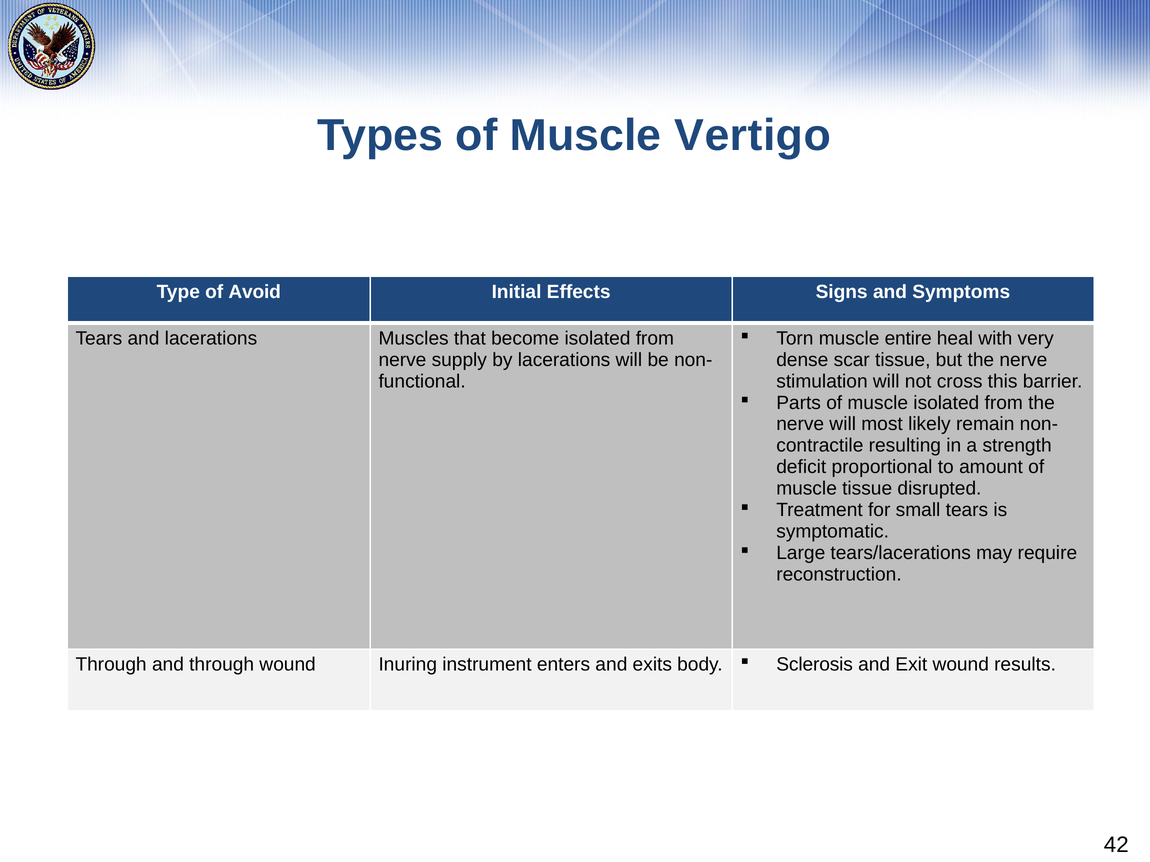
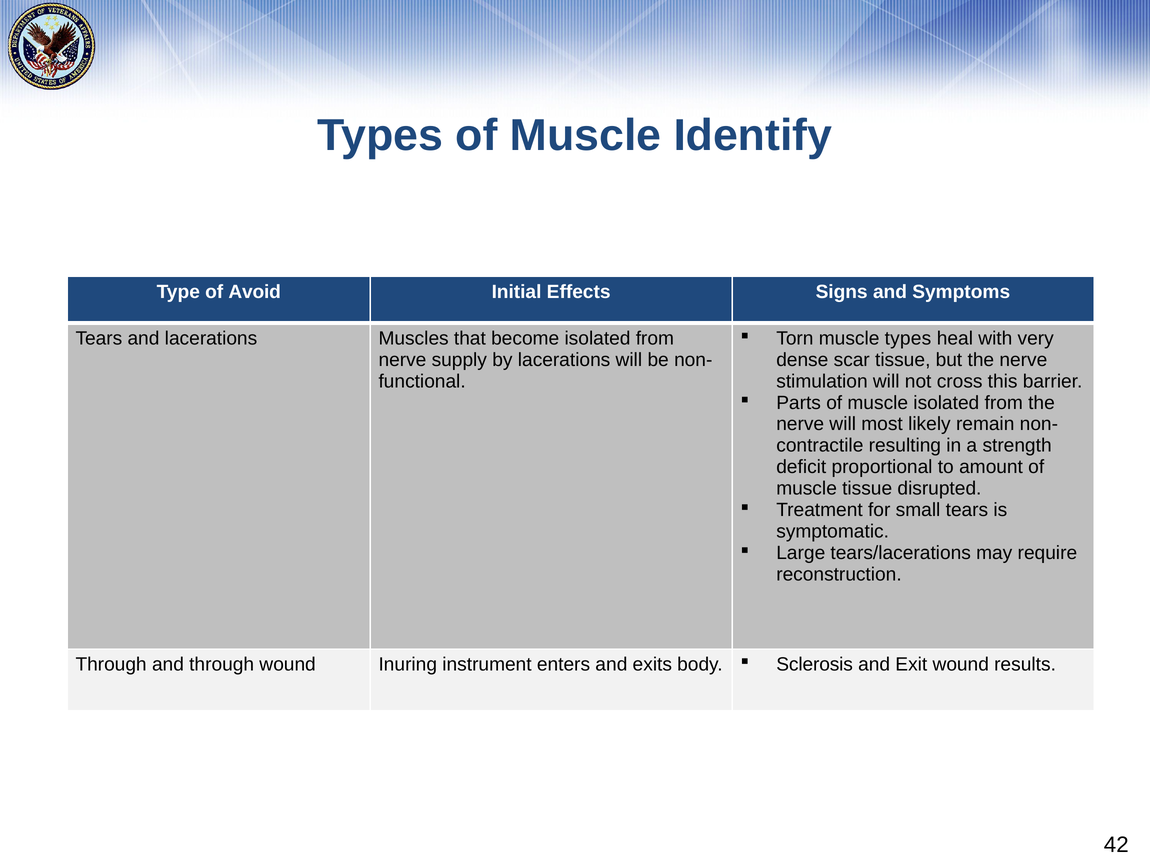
Vertigo: Vertigo -> Identify (753, 136)
muscle entire: entire -> types (908, 339)
